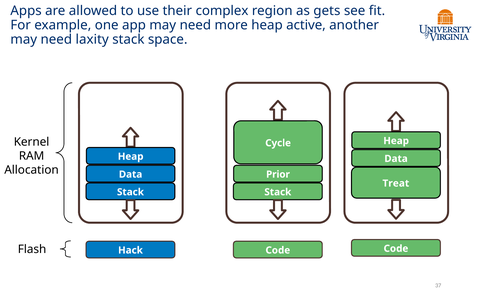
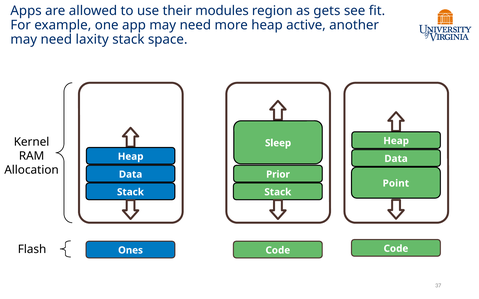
complex: complex -> modules (222, 11)
Cycle: Cycle -> Sleep (278, 143)
Treat: Treat -> Point (396, 184)
Hack: Hack -> Ones (131, 251)
